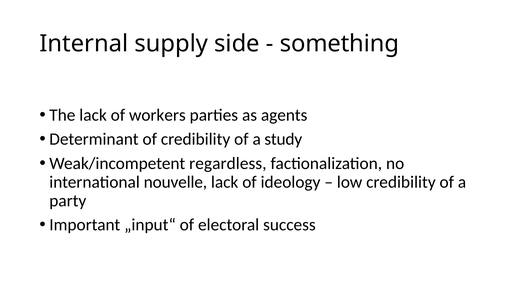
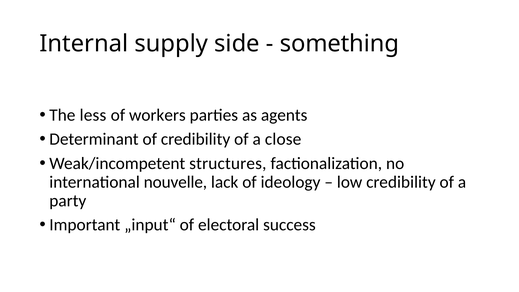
The lack: lack -> less (93, 115)
study: study -> close (283, 139)
regardless: regardless -> structures (228, 163)
